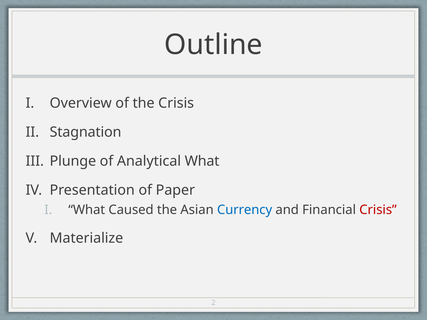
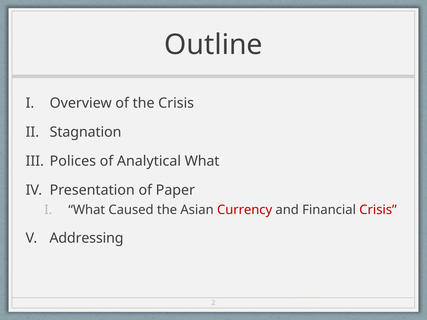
Plunge: Plunge -> Polices (73, 161)
Currency colour: blue -> red (245, 210)
Materialize: Materialize -> Addressing (86, 238)
